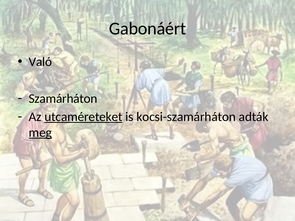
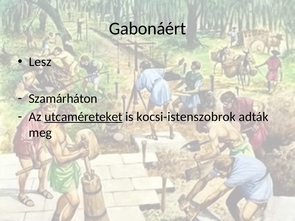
Való: Való -> Lesz (40, 62)
kocsi-szamárháton: kocsi-szamárháton -> kocsi-istenszobrok (186, 117)
meg underline: present -> none (40, 133)
